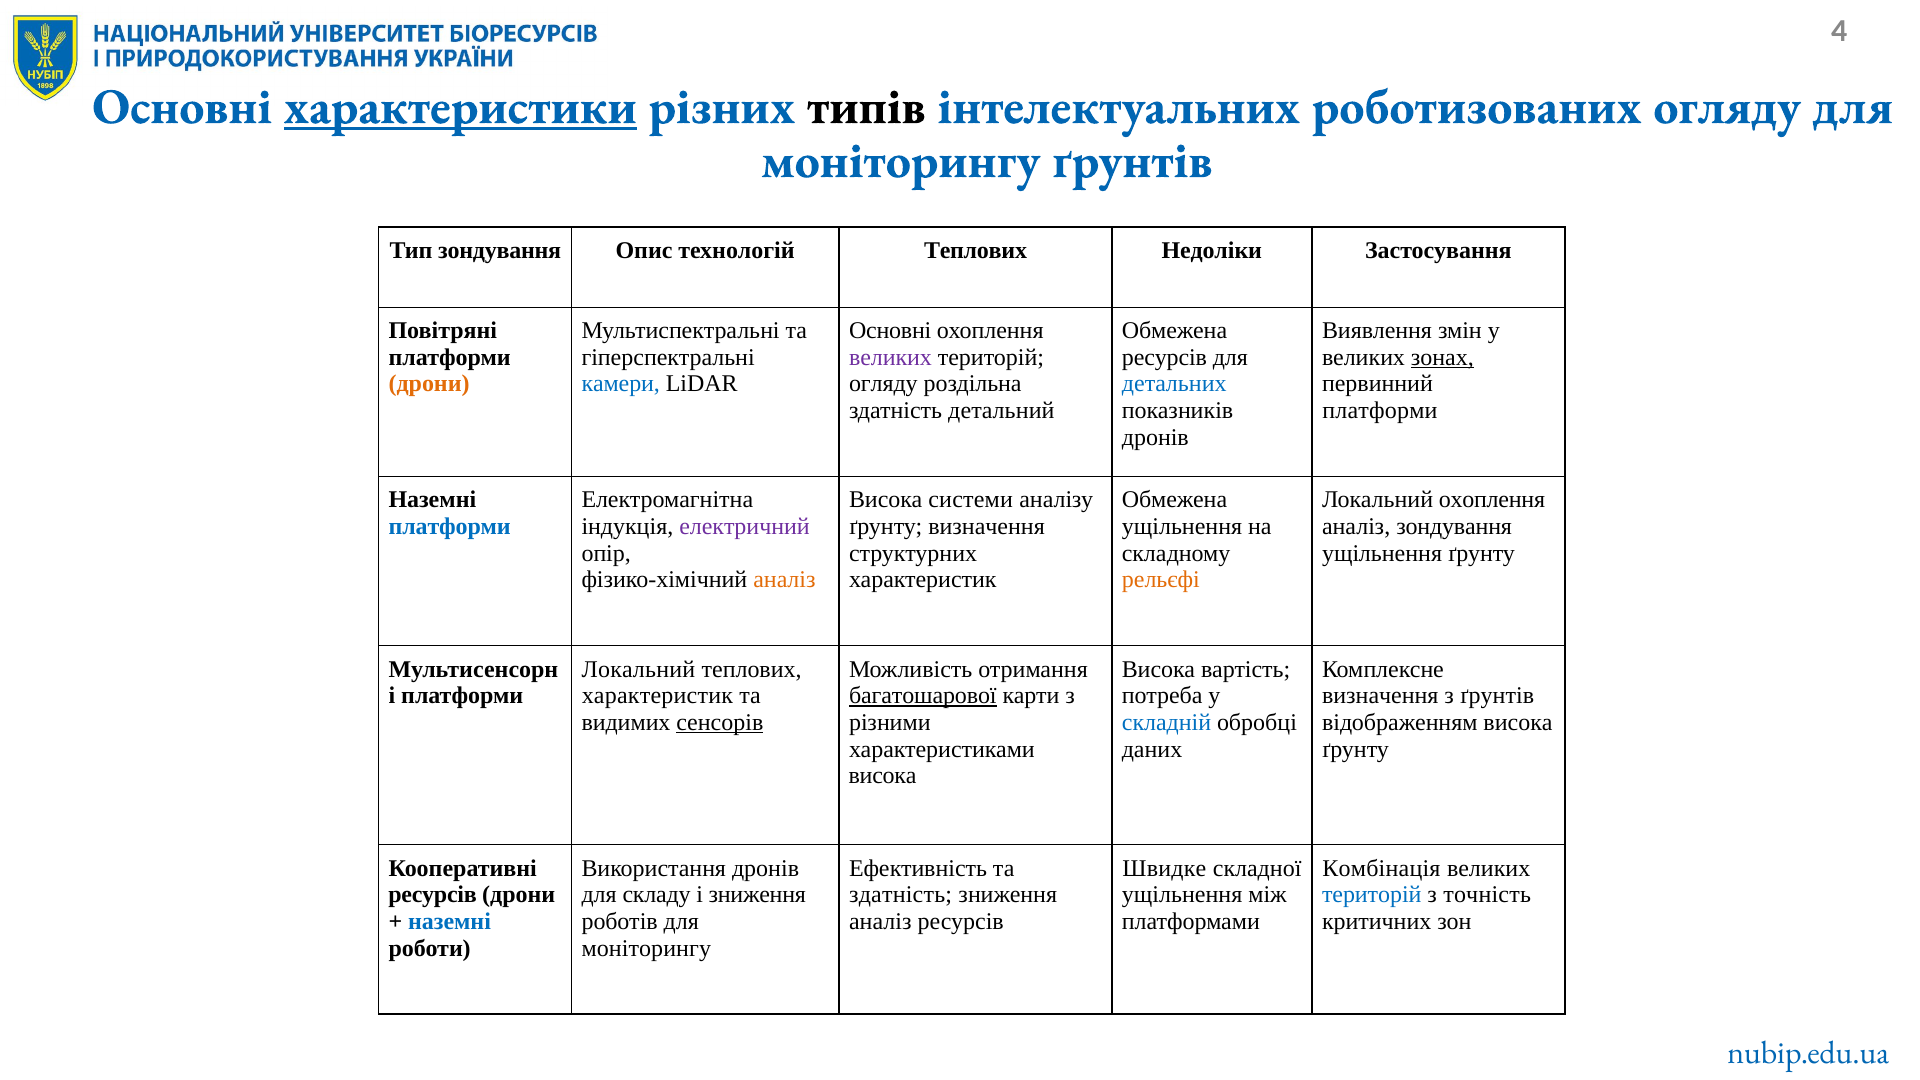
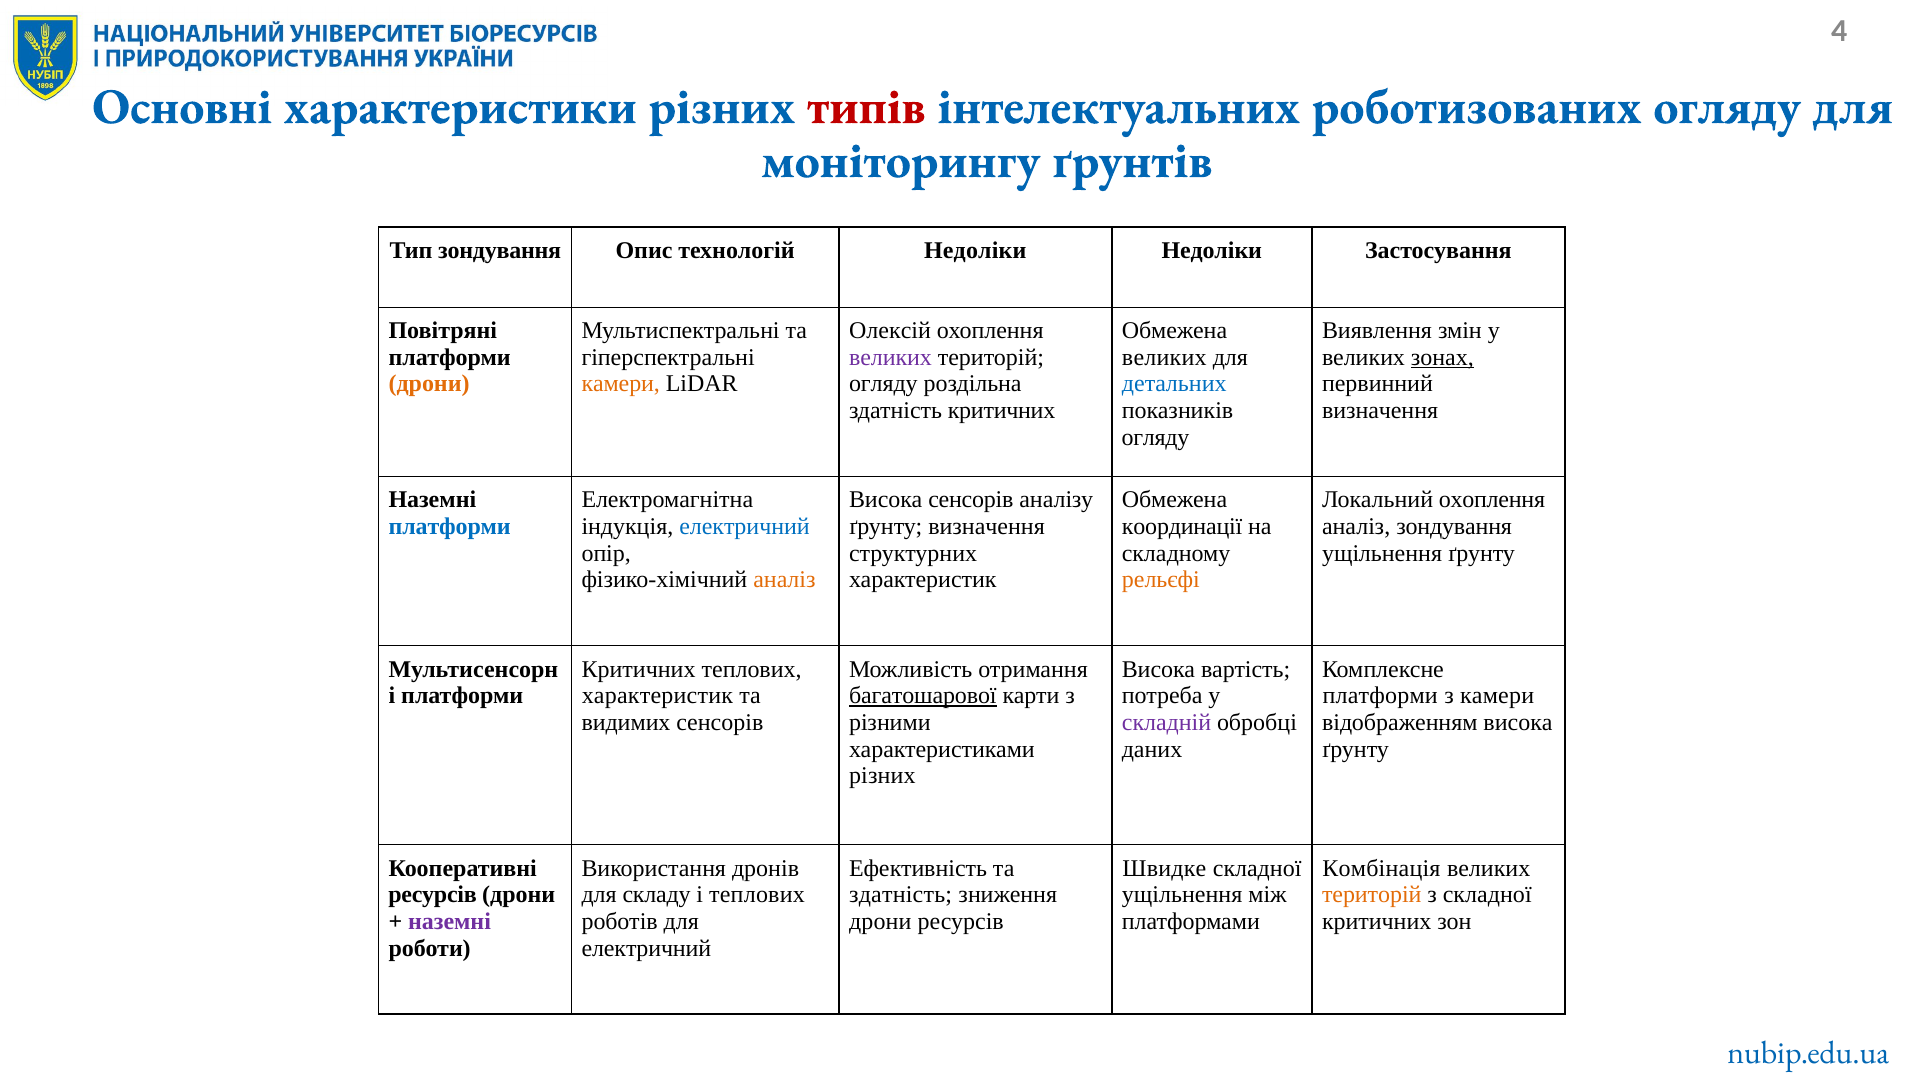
характеристики underline: present -> none (460, 107)
типів colour: black -> red (866, 107)
технологій Теплових: Теплових -> Недоліки (975, 251)
Основні: Основні -> Олексій (890, 331)
ресурсів: ресурсів -> великих (1164, 357)
камери colour: blue -> orange (621, 384)
здатність детальний: детальний -> критичних (1002, 411)
платформи: платформи -> визначення (1380, 411)
дронів: дронів -> огляду (1155, 437)
Висока системи: системи -> сенсорів (971, 500)
електричний colour: purple -> blue (745, 527)
ущільнення: ущільнення -> координації (1182, 527)
Локальний: Локальний -> Критичних (639, 669)
визначення: визначення -> платформи (1380, 696)
з ґрунтів: ґрунтів -> камери (1497, 696)
сенсорів underline: present -> none (720, 722)
складній colour: blue -> purple (1167, 722)
висока: висока -> різних (882, 776)
і зниження: зниження -> теплових (757, 895)
територій colour: blue -> orange (1372, 895)
з точність: точність -> складної (1487, 895)
наземні colour: blue -> purple (450, 921)
аналіз: аналіз -> дрони (880, 921)
моніторингу: моніторингу -> електричний (646, 948)
